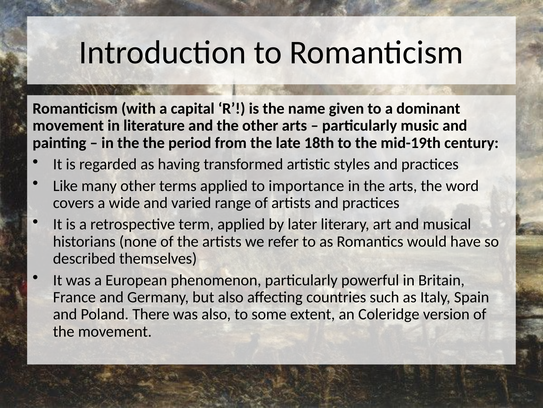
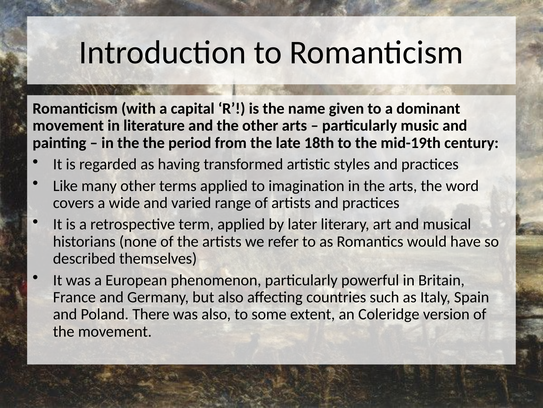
importance: importance -> imagination (306, 185)
